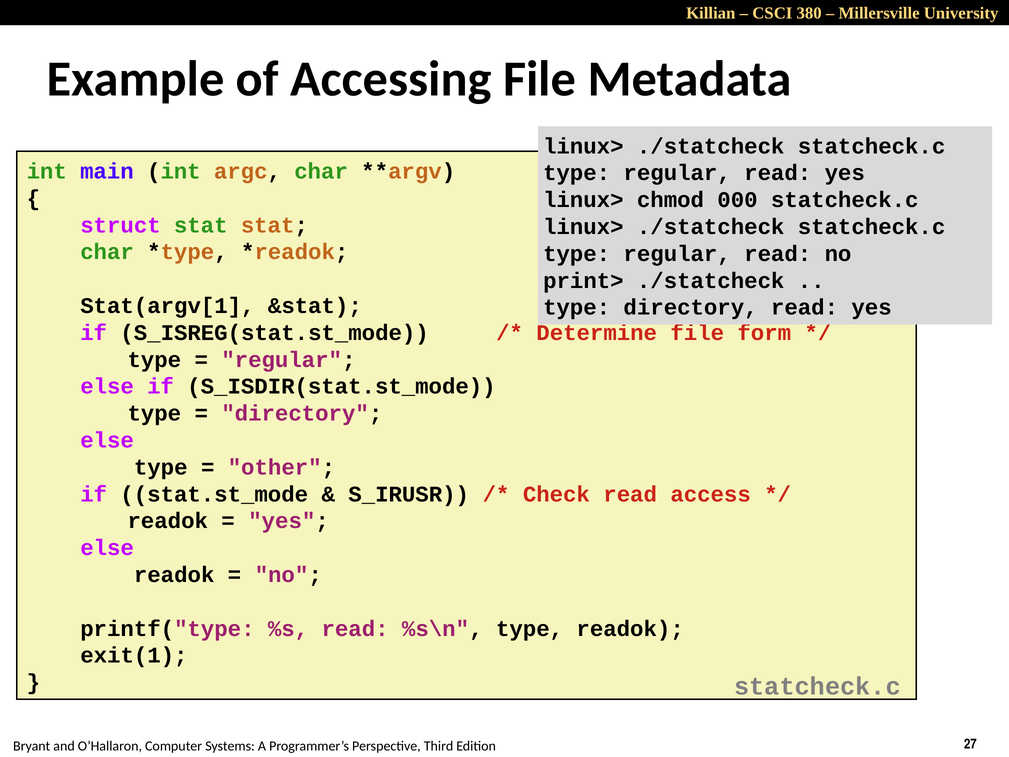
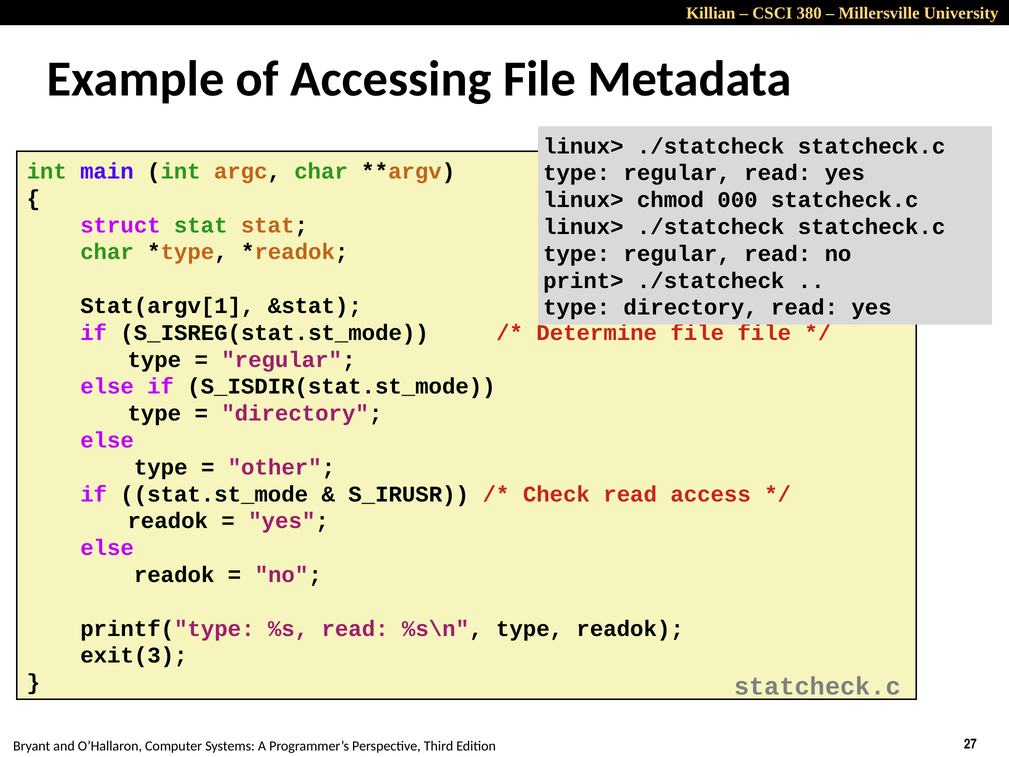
file form: form -> file (764, 333)
exit(1: exit(1 -> exit(3 (134, 655)
